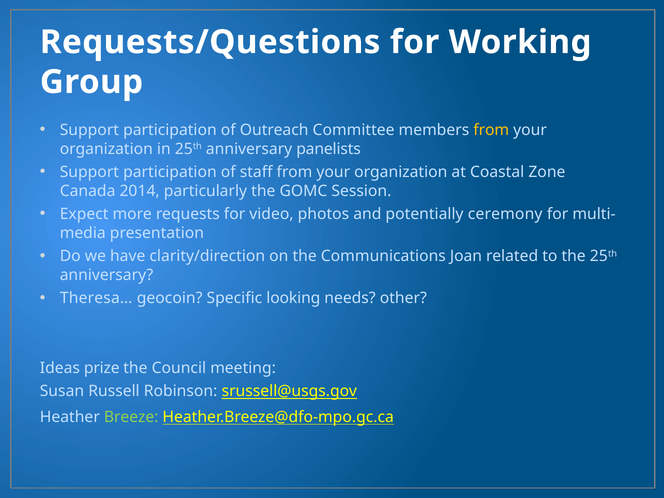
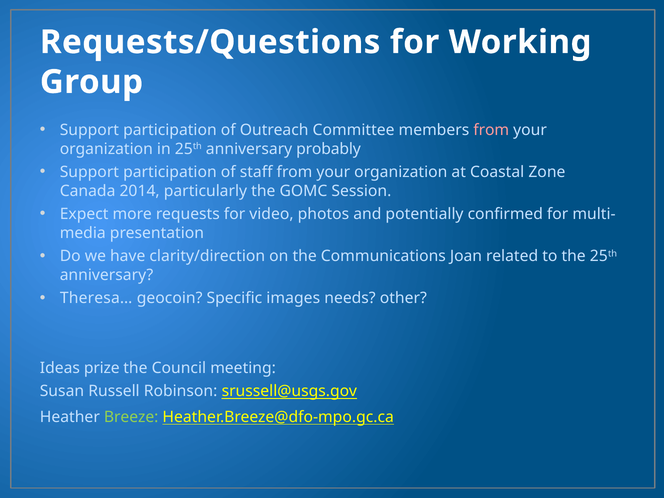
from colour: yellow -> pink (491, 130)
panelists: panelists -> probably (329, 149)
ceremony: ceremony -> confirmed (505, 214)
looking: looking -> images (293, 298)
